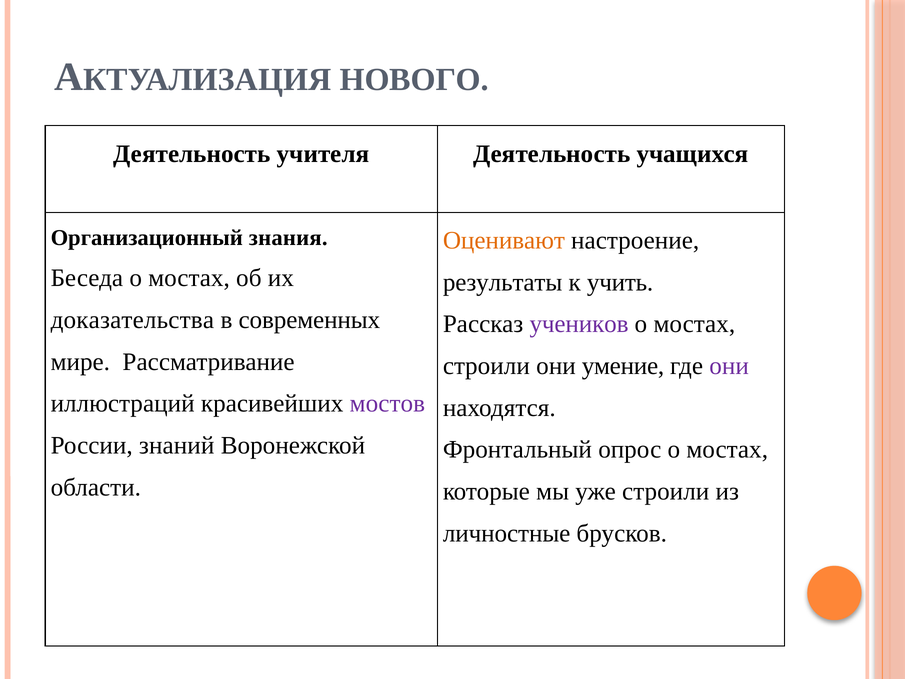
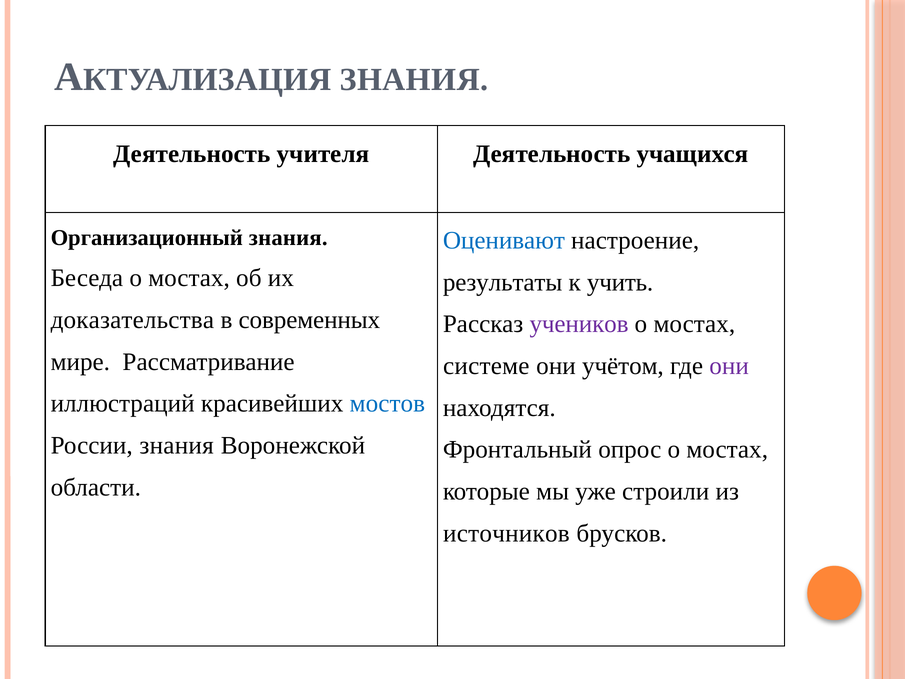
НОВОГО: НОВОГО -> ЗНАНИЯ (414, 80)
Оценивают colour: orange -> blue (504, 240)
строили: строили -> системе (486, 366)
умение: умение -> учётом (623, 366)
мостов colour: purple -> blue (387, 403)
России знаний: знаний -> знания (177, 445)
личностные: личностные -> источников (506, 533)
